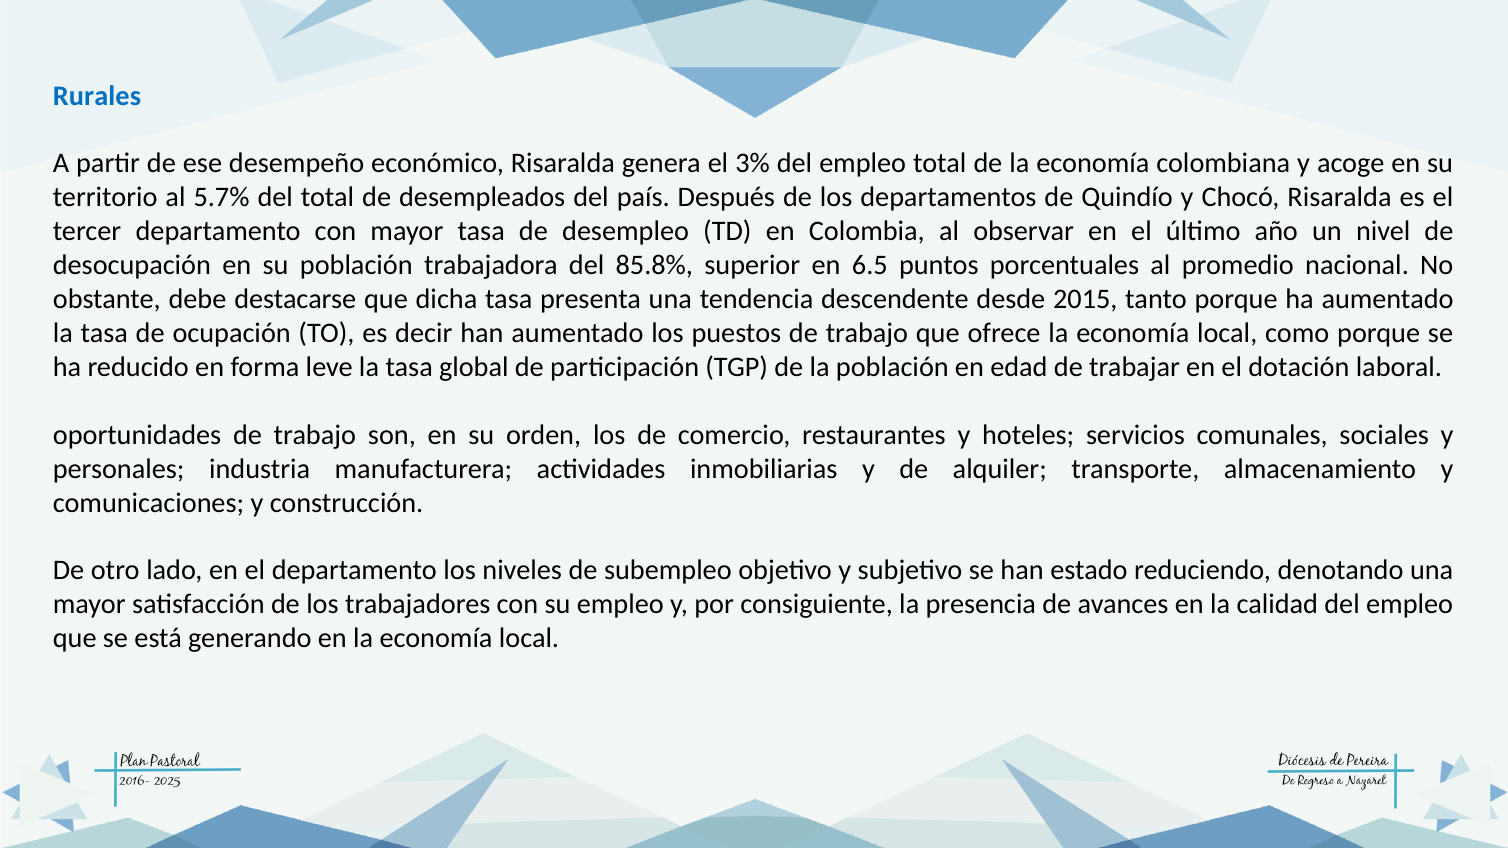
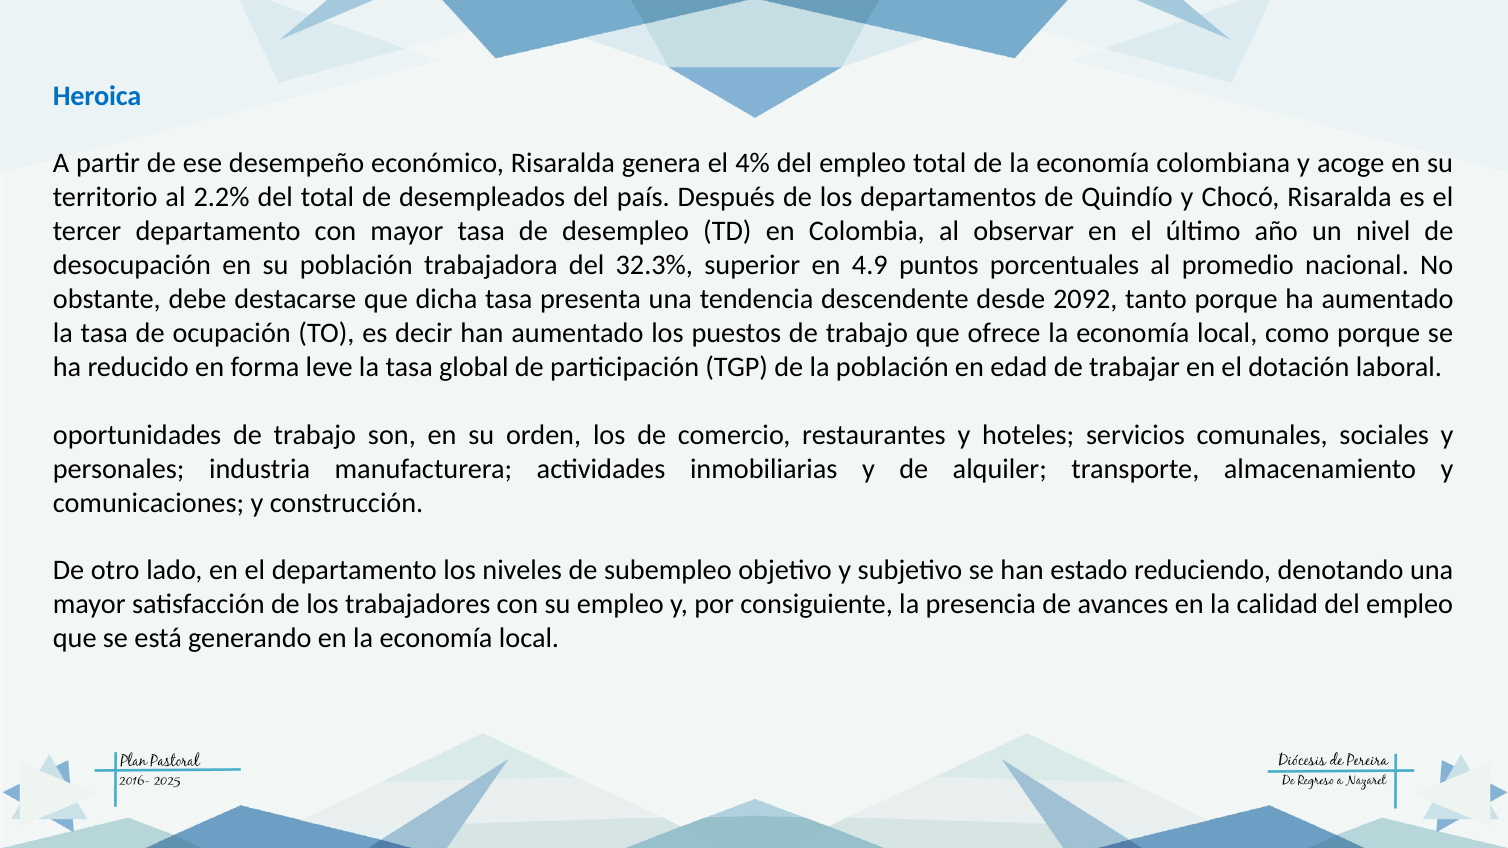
Rurales: Rurales -> Heroica (97, 96)
3%: 3% -> 4% (753, 164)
5.7%: 5.7% -> 2.2% (222, 198)
85.8%: 85.8% -> 32.3% (654, 265)
6.5: 6.5 -> 4.9 (870, 265)
2015: 2015 -> 2092 (1085, 299)
